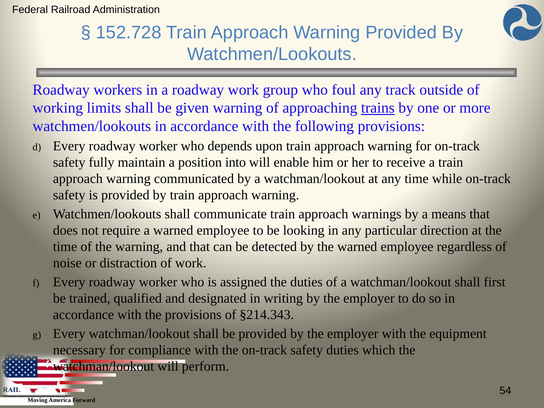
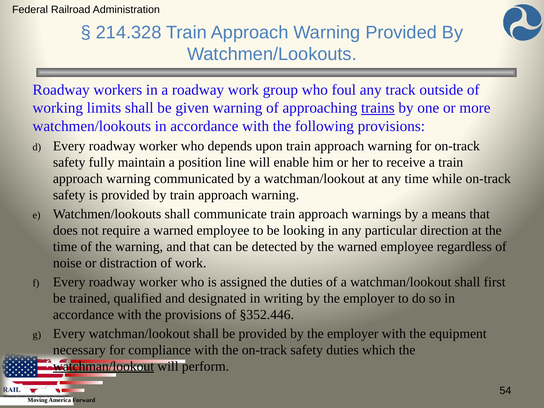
152.728: 152.728 -> 214.328 (129, 33)
into: into -> line (235, 162)
§214.343: §214.343 -> §352.446 (267, 315)
watchman/lookout underline: none -> present (104, 366)
